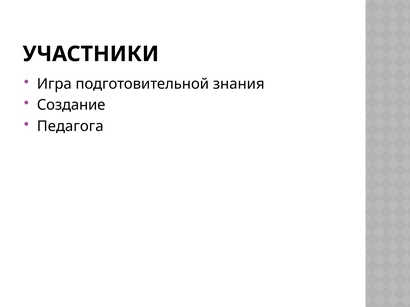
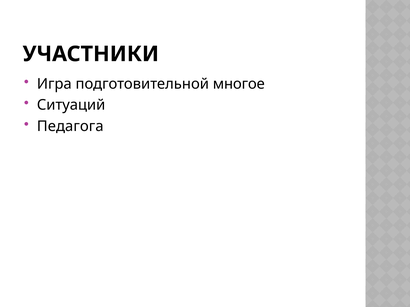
знания: знания -> многое (239, 84)
Создание: Создание -> Ситуаций (71, 105)
